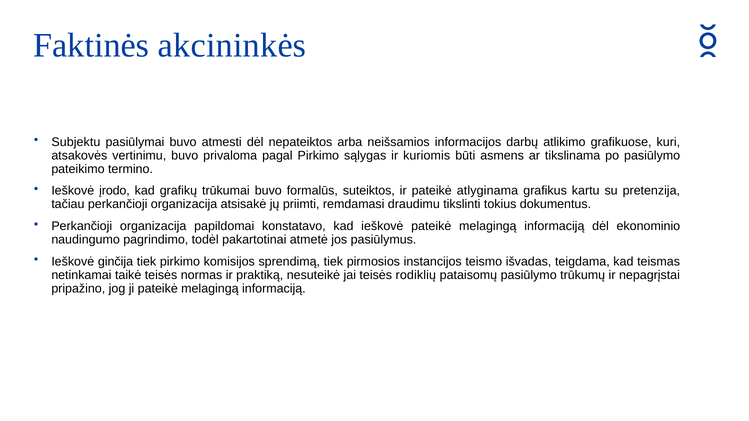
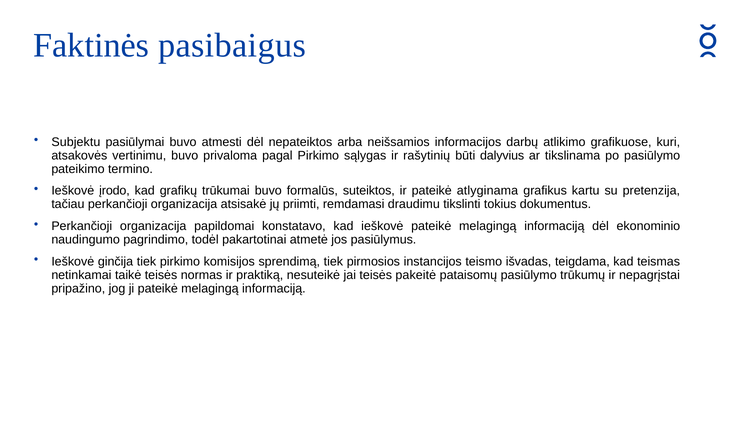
akcininkės: akcininkės -> pasibaigus (232, 45)
kuriomis: kuriomis -> rašytinių (427, 156)
asmens: asmens -> dalyvius (502, 156)
rodiklių: rodiklių -> pakeitė (416, 275)
